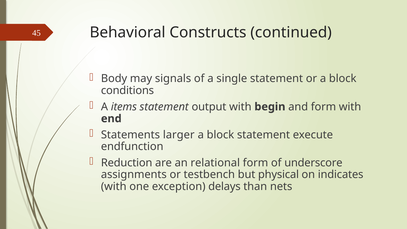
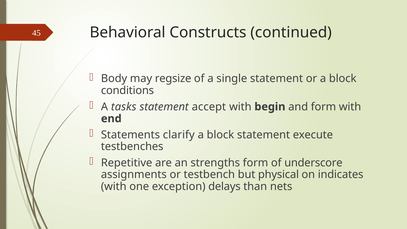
signals: signals -> regsize (173, 79)
items: items -> tasks (124, 107)
output: output -> accept (209, 107)
larger: larger -> clarify (179, 135)
endfunction: endfunction -> testbenches (132, 147)
Reduction: Reduction -> Repetitive (127, 163)
relational: relational -> strengths (215, 163)
